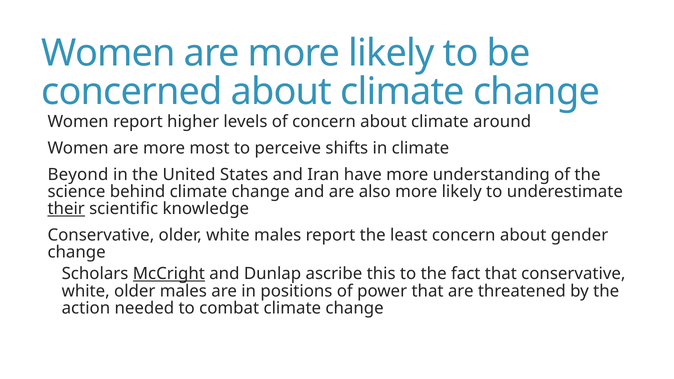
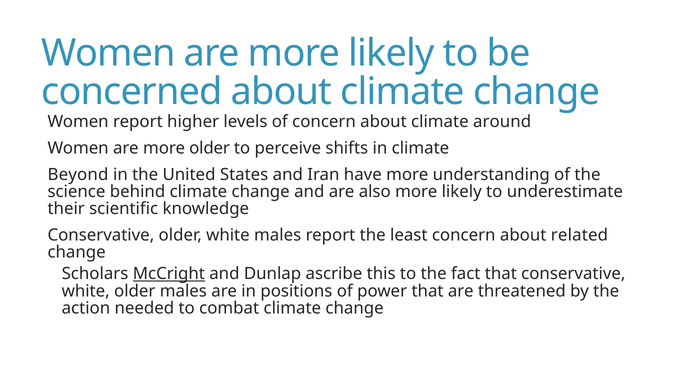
more most: most -> older (210, 148)
their underline: present -> none (66, 209)
gender: gender -> related (579, 235)
